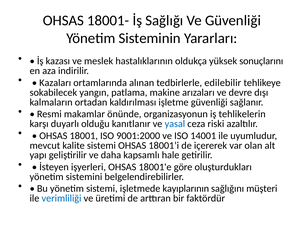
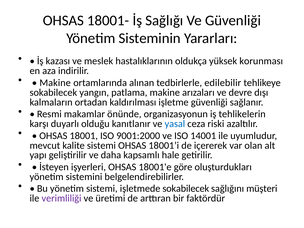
sonuçlarını: sonuçlarını -> korunması (261, 61)
Kazaları: Kazaları -> Makine (55, 83)
işletmede kayıplarının: kayıplarının -> sokabilecek (186, 189)
verimliliği colour: blue -> purple (62, 198)
